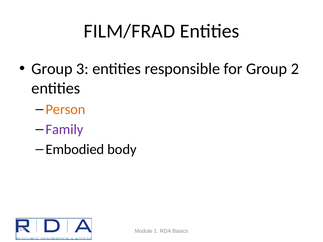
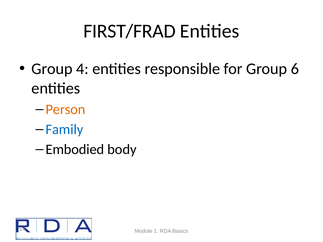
FILM/FRAD: FILM/FRAD -> FIRST/FRAD (130, 31)
3: 3 -> 4 (82, 69)
2: 2 -> 6 (295, 69)
Family colour: purple -> blue (64, 129)
